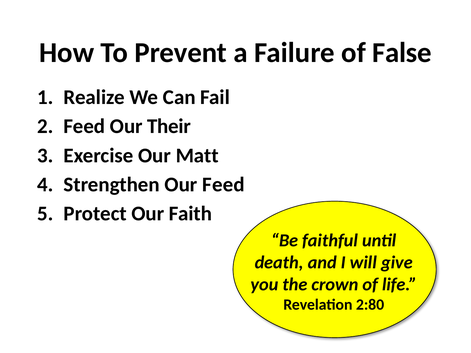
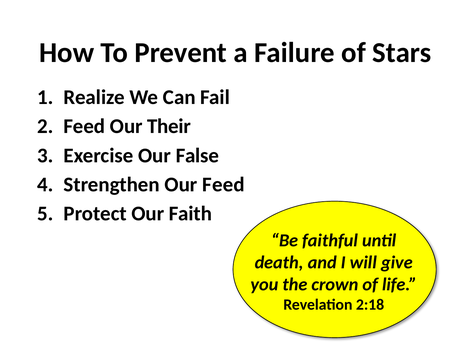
False: False -> Stars (402, 53)
Matt: Matt -> False (197, 156)
2:80: 2:80 -> 2:18 (370, 305)
